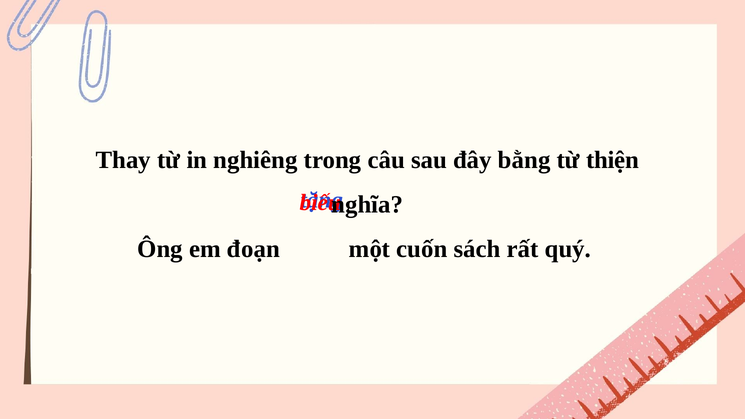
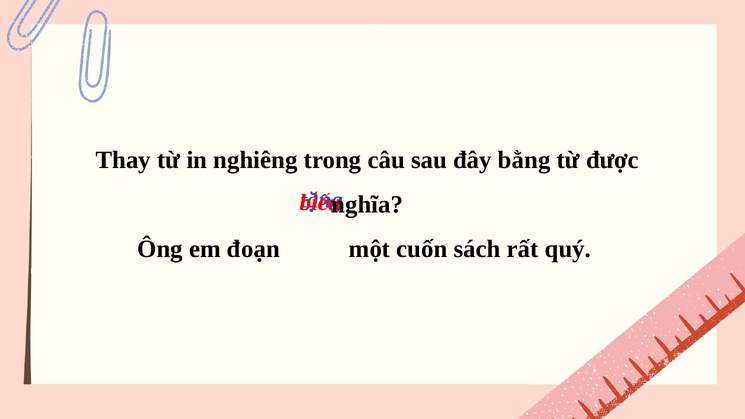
thiện: thiện -> được (612, 160)
